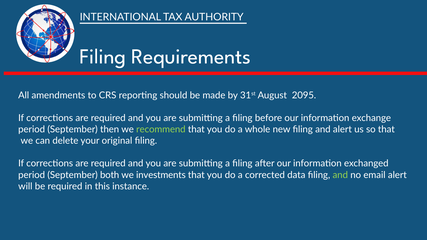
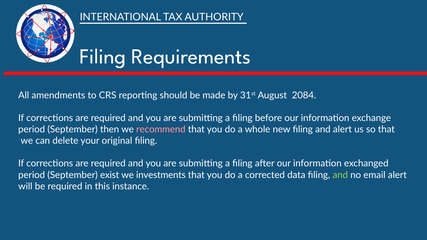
2095: 2095 -> 2084 (304, 95)
recommend colour: light green -> pink (161, 129)
both: both -> exist (110, 175)
